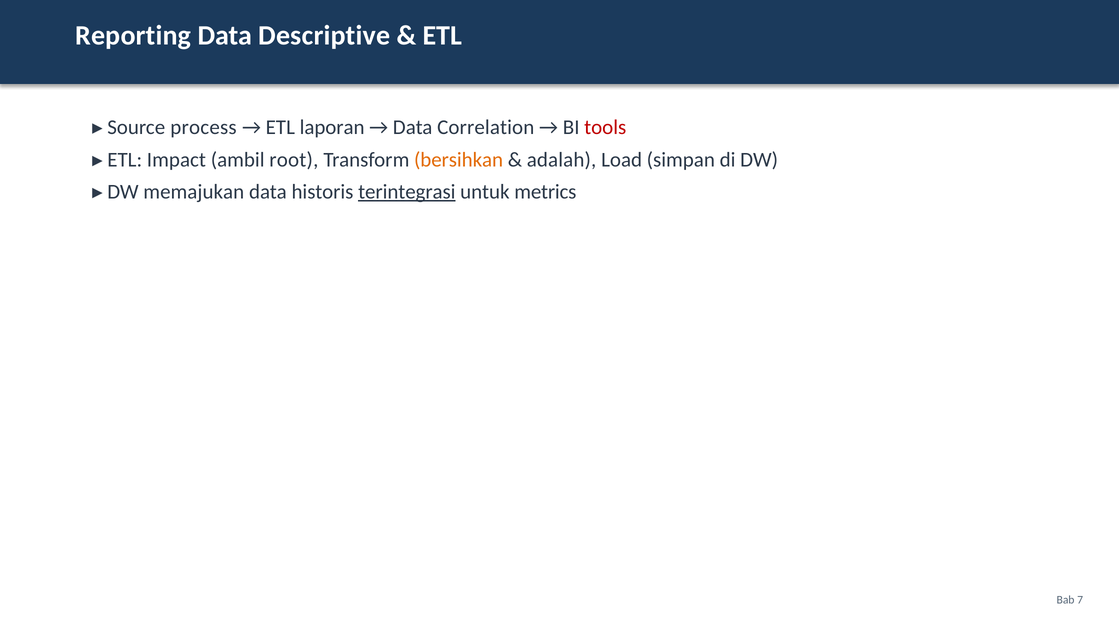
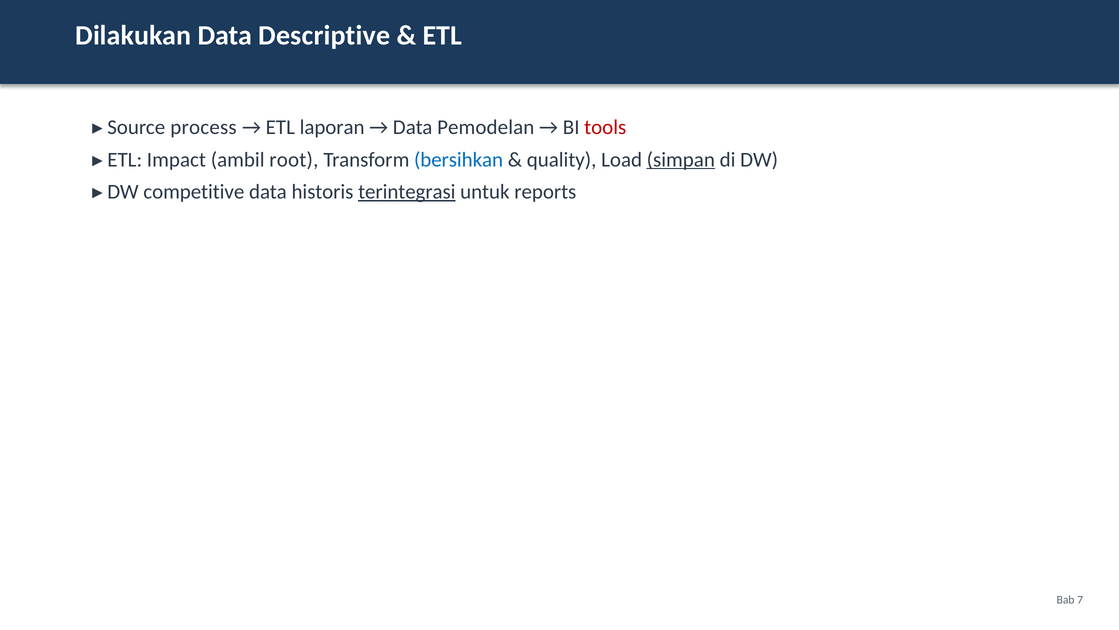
Reporting: Reporting -> Dilakukan (133, 35)
Correlation: Correlation -> Pemodelan (486, 127)
bersihkan colour: orange -> blue (459, 159)
adalah: adalah -> quality (562, 159)
simpan underline: none -> present (681, 159)
memajukan: memajukan -> competitive (194, 192)
metrics: metrics -> reports (545, 192)
